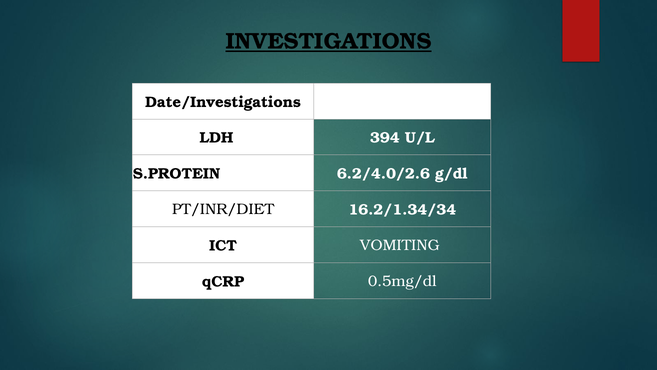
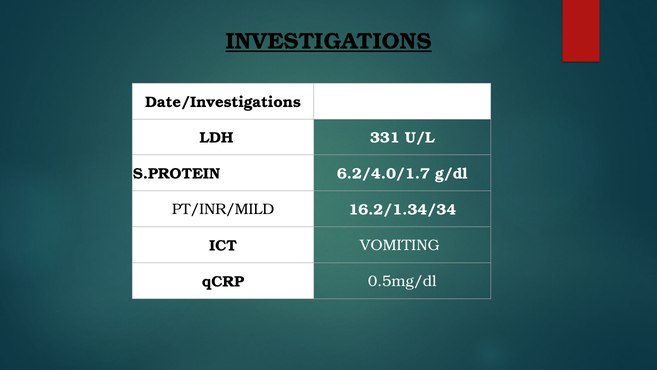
394: 394 -> 331 (385, 138)
6.2/4.0/2.6: 6.2/4.0/2.6 -> 6.2/4.0/1.7 (383, 174)
PT/INR/DIET: PT/INR/DIET -> PT/INR/MILD (223, 209)
